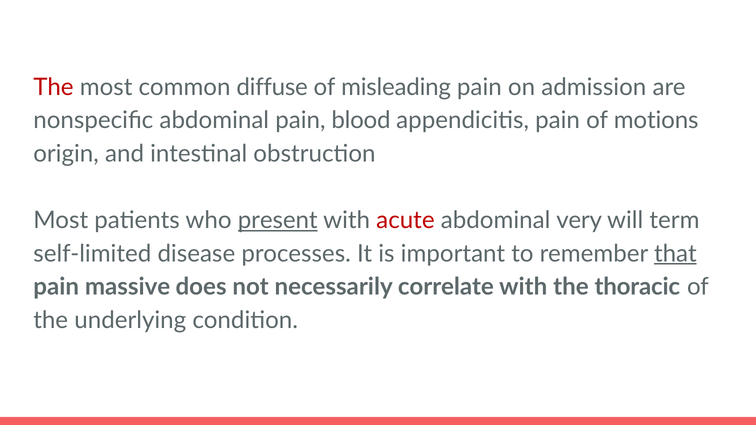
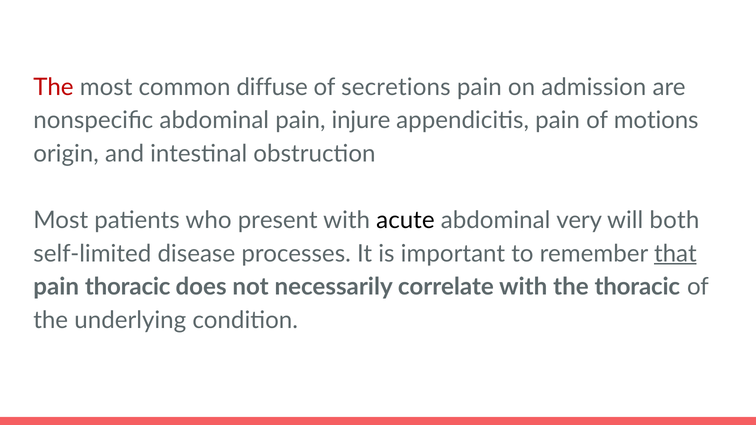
misleading: misleading -> secretions (396, 87)
blood: blood -> injure (361, 121)
present underline: present -> none (278, 220)
acute colour: red -> black (405, 220)
term: term -> both (674, 220)
pain massive: massive -> thoracic (128, 287)
